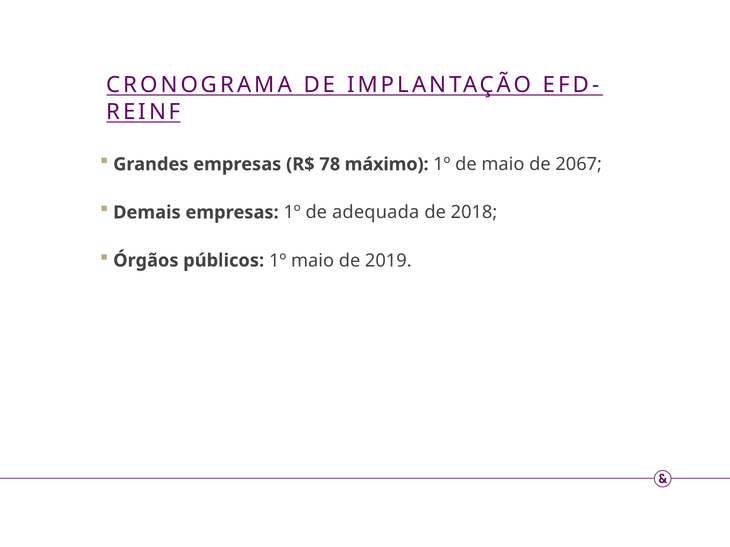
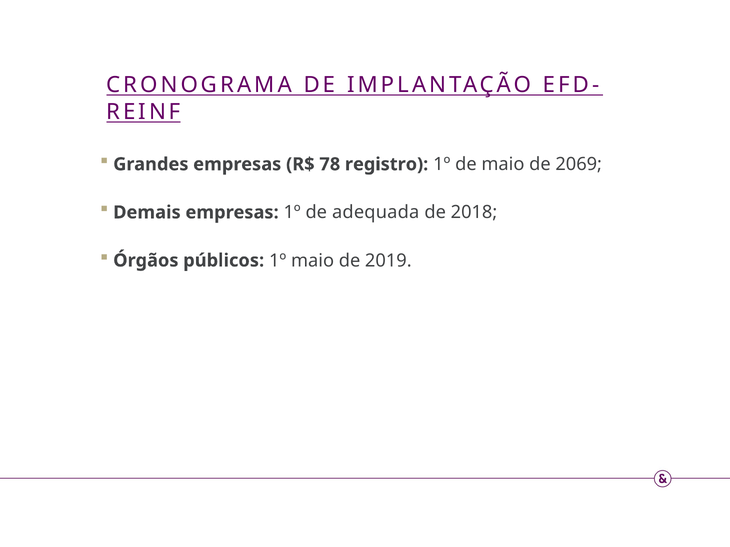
máximo: máximo -> registro (387, 164)
2067: 2067 -> 2069 (579, 164)
